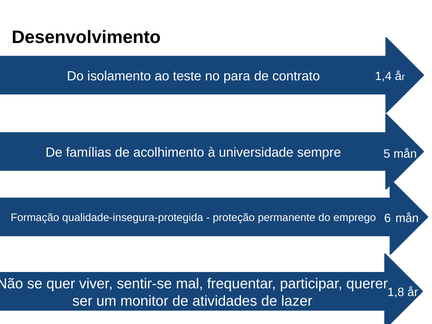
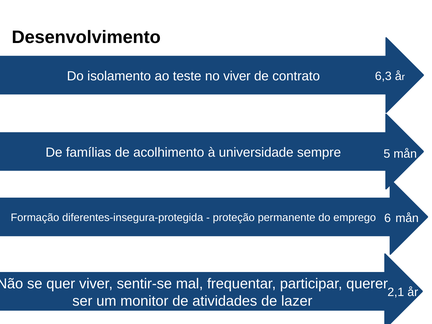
no para: para -> viver (237, 76)
1,4: 1,4 -> 6,3 (383, 76)
qualidade-insegura-protegida: qualidade-insegura-protegida -> diferentes-insegura-protegida (133, 218)
1,8: 1,8 -> 2,1 (396, 292)
